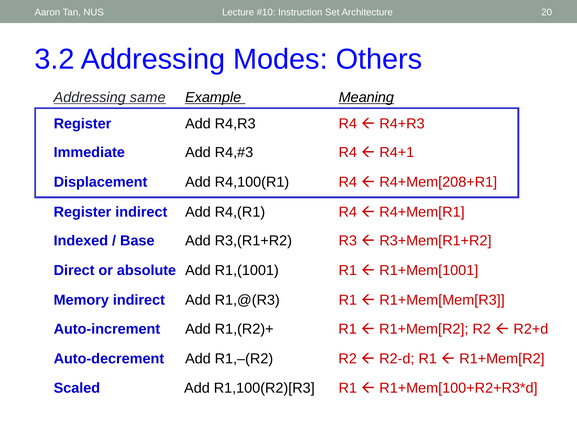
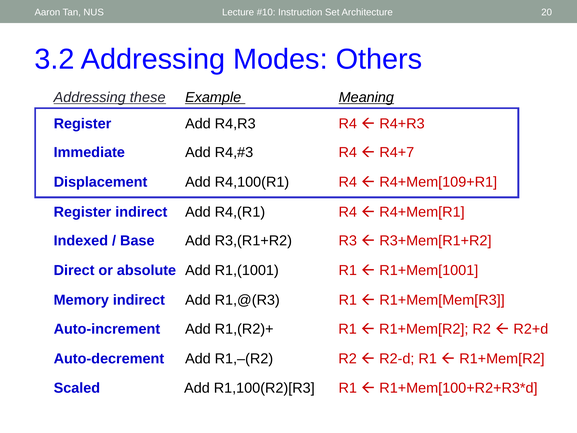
same: same -> these (148, 97)
R4+1: R4+1 -> R4+7 (397, 152)
R4+Mem[208+R1: R4+Mem[208+R1 -> R4+Mem[109+R1 (438, 182)
